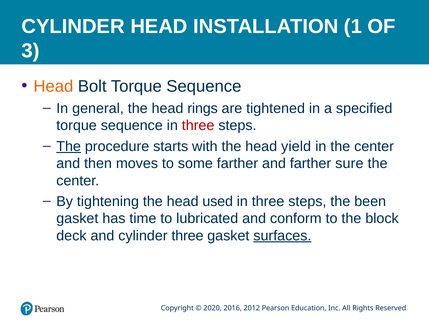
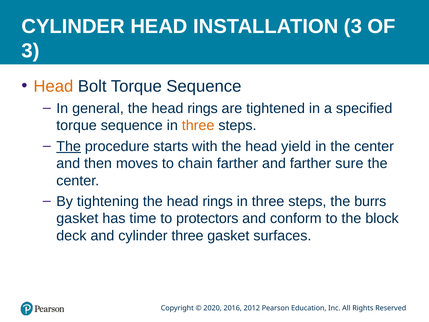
INSTALLATION 1: 1 -> 3 (353, 27)
three colour: red -> orange (198, 125)
some: some -> chain (195, 163)
tightening the head used: used -> rings (218, 201)
been: been -> burrs (370, 201)
lubricated: lubricated -> protectors (207, 218)
surfaces underline: present -> none (282, 236)
